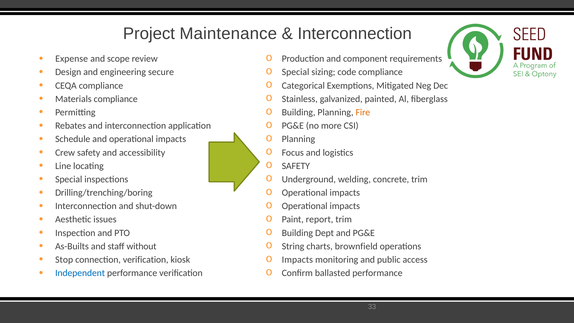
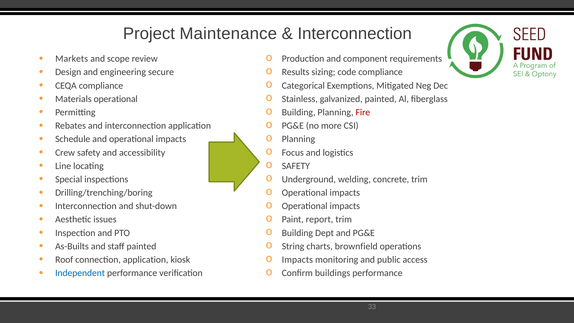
Expense: Expense -> Markets (72, 59)
Special: Special -> Results (296, 72)
Materials compliance: compliance -> operational (116, 99)
Fire colour: orange -> red (363, 112)
staff without: without -> painted (141, 246)
Stop: Stop -> Roof (64, 260)
connection verification: verification -> application (146, 260)
ballasted: ballasted -> buildings (333, 273)
